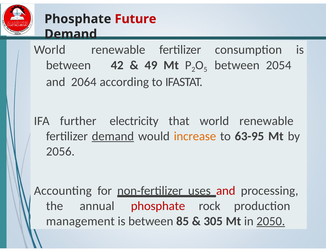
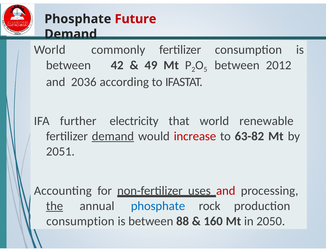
renewable: renewable -> commonly (118, 50)
2054: 2054 -> 2012 (279, 65)
2064: 2064 -> 2036 (84, 82)
increase colour: orange -> red (195, 136)
63-95: 63-95 -> 63-82 (249, 136)
2056: 2056 -> 2051 (60, 151)
the underline: none -> present (55, 206)
phosphate colour: red -> blue (158, 206)
management: management -> consumption (80, 221)
85: 85 -> 88 (183, 221)
305: 305 -> 160 (213, 221)
2050 underline: present -> none (271, 221)
